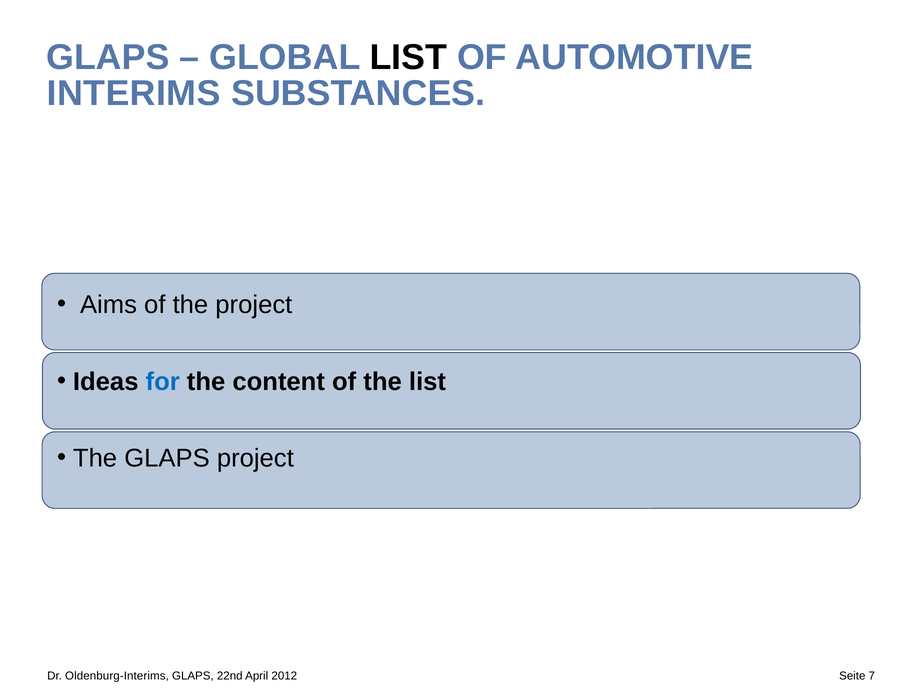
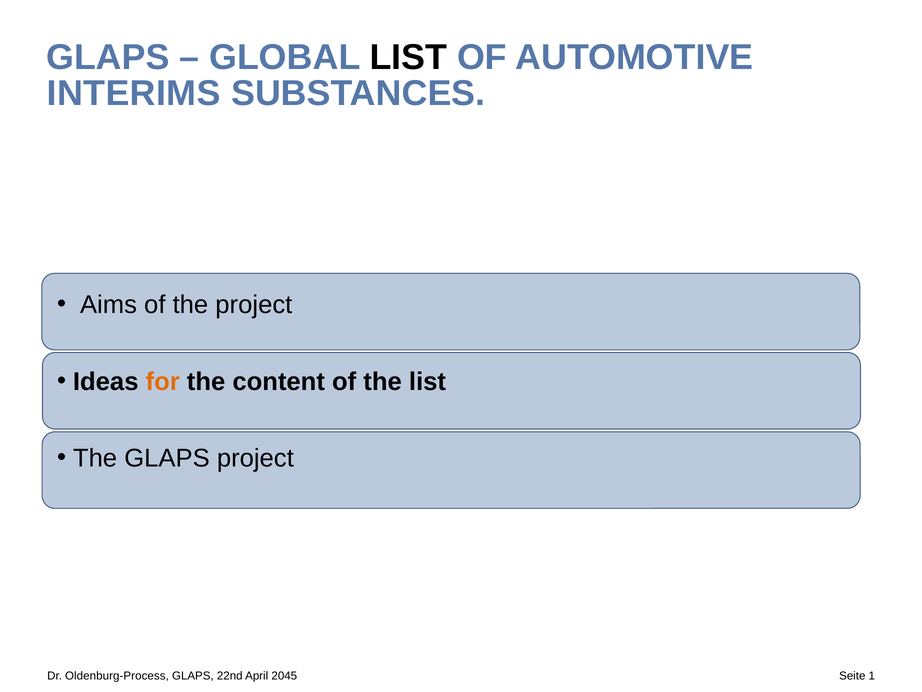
for colour: blue -> orange (163, 381)
Oldenburg-Interims: Oldenburg-Interims -> Oldenburg-Process (117, 676)
2012: 2012 -> 2045 (284, 676)
7: 7 -> 1 (872, 676)
